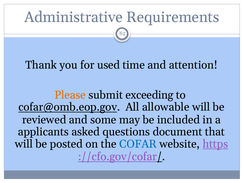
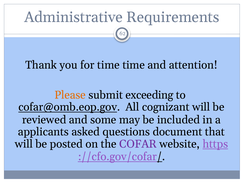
for used: used -> time (108, 65)
allowable: allowable -> cognizant (166, 107)
COFAR colour: blue -> purple (138, 144)
